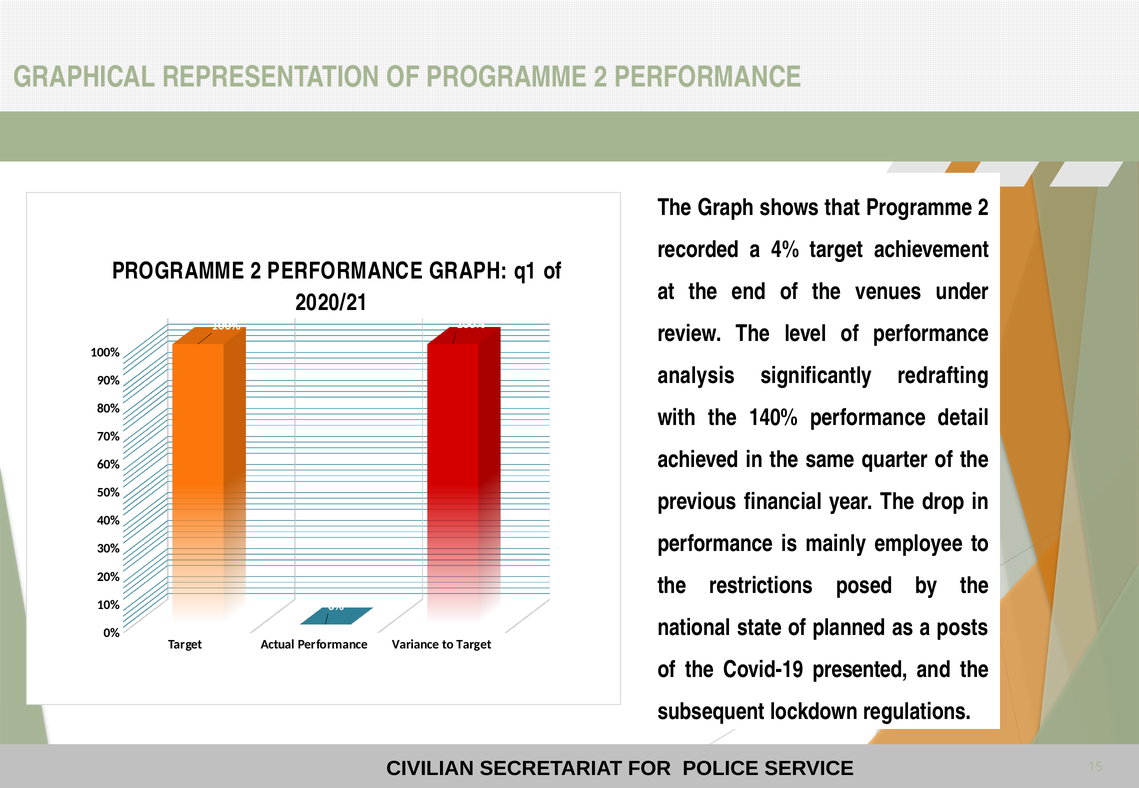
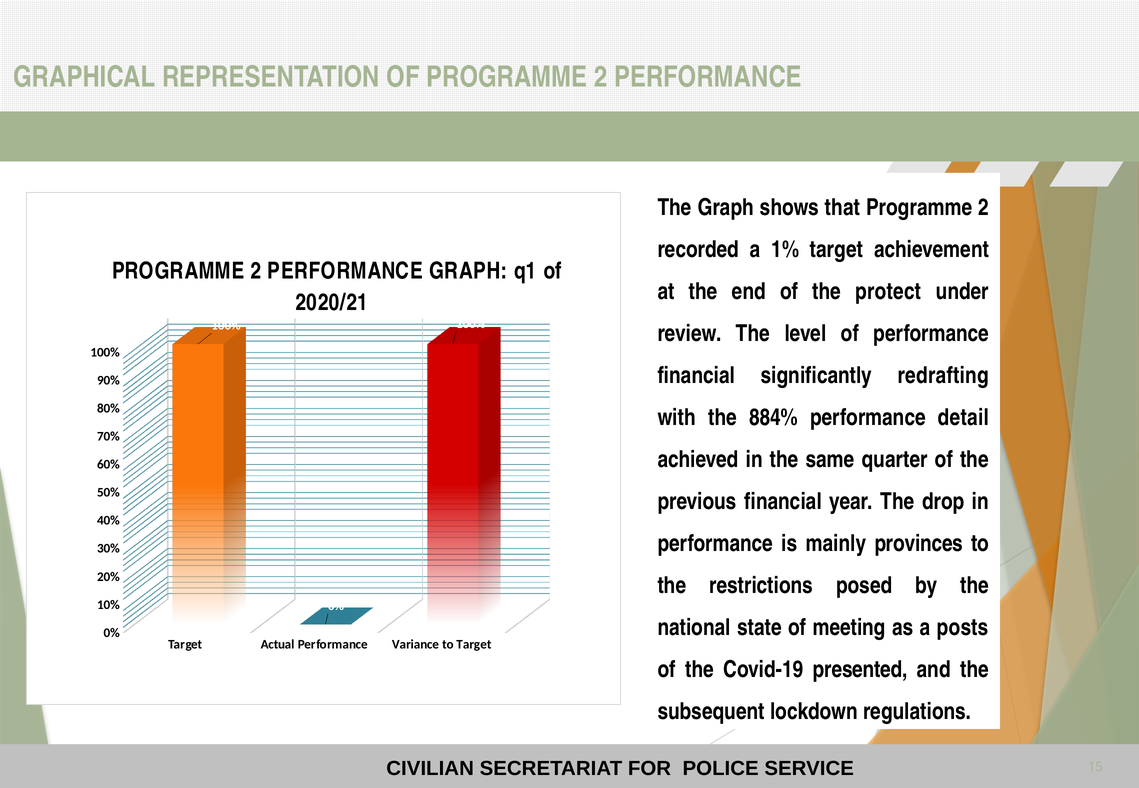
4%: 4% -> 1% (785, 250)
venues: venues -> protect (888, 292)
analysis: analysis -> financial (696, 376)
140%: 140% -> 884% (774, 418)
employee: employee -> provinces (919, 544)
planned: planned -> meeting (849, 628)
